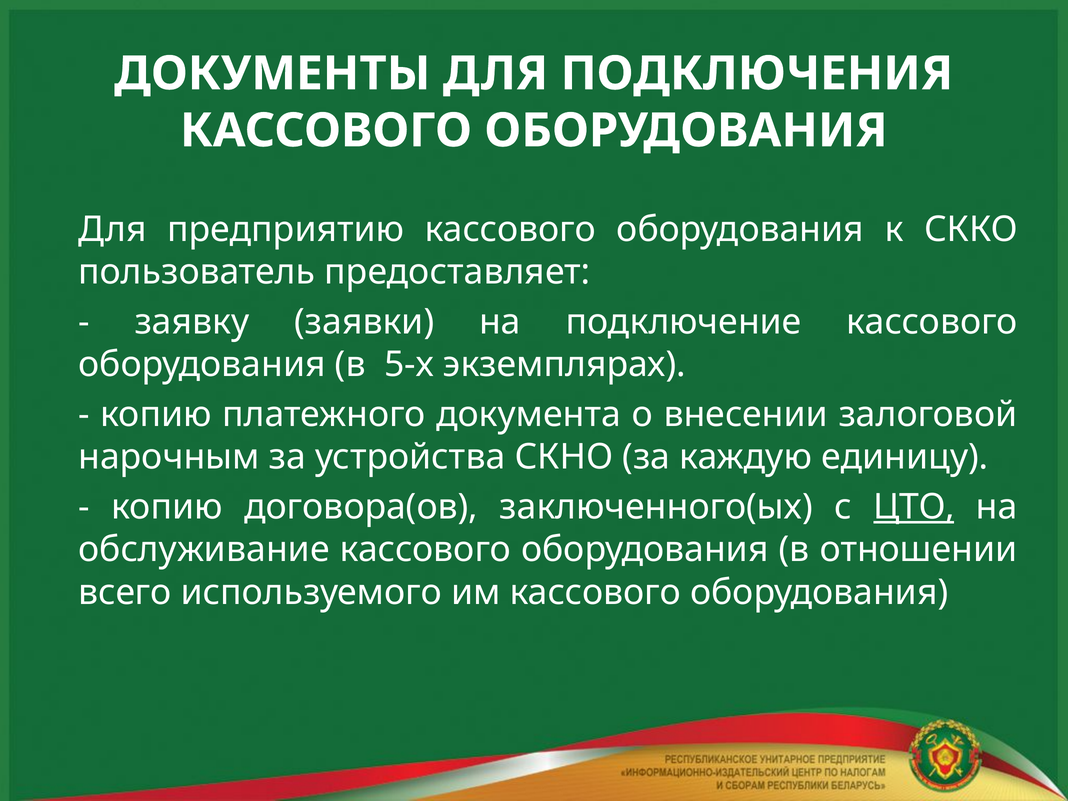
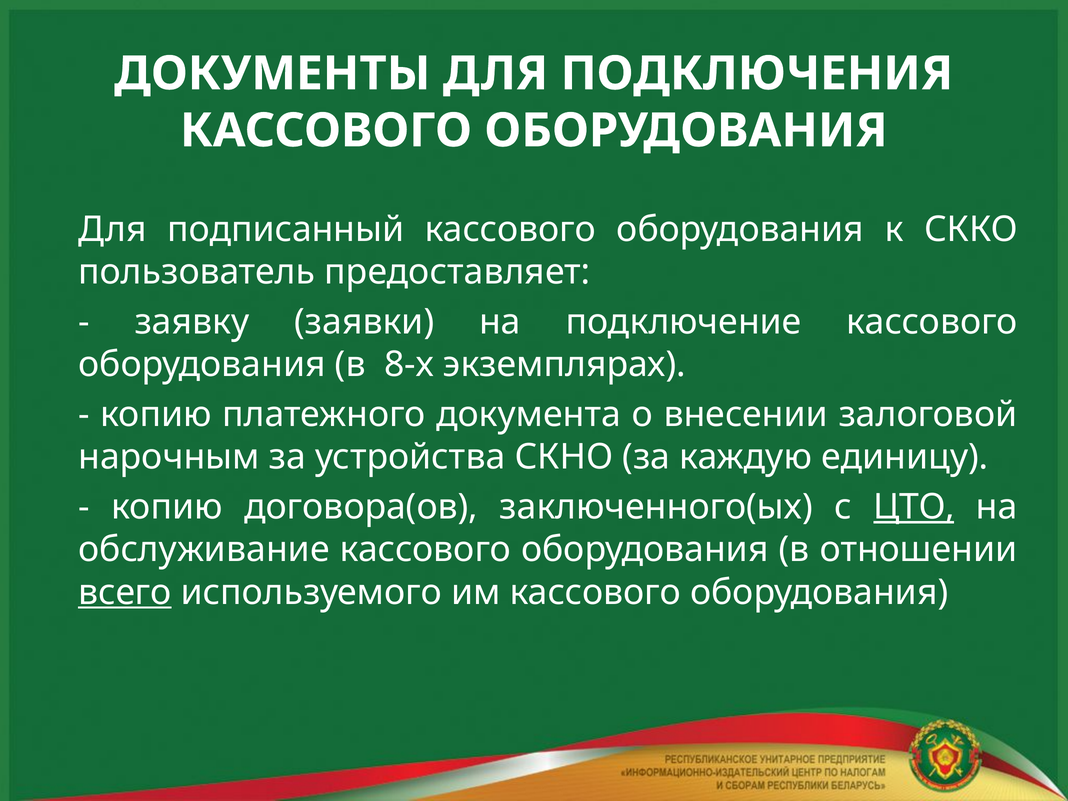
предприятию: предприятию -> подписанный (286, 229)
5-х: 5-х -> 8-х (409, 365)
всего underline: none -> present (125, 592)
